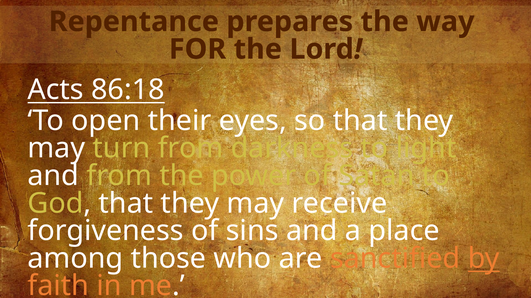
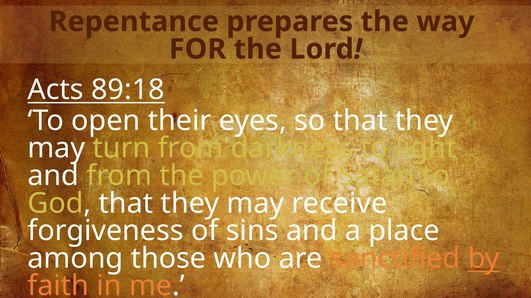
86:18: 86:18 -> 89:18 (128, 90)
